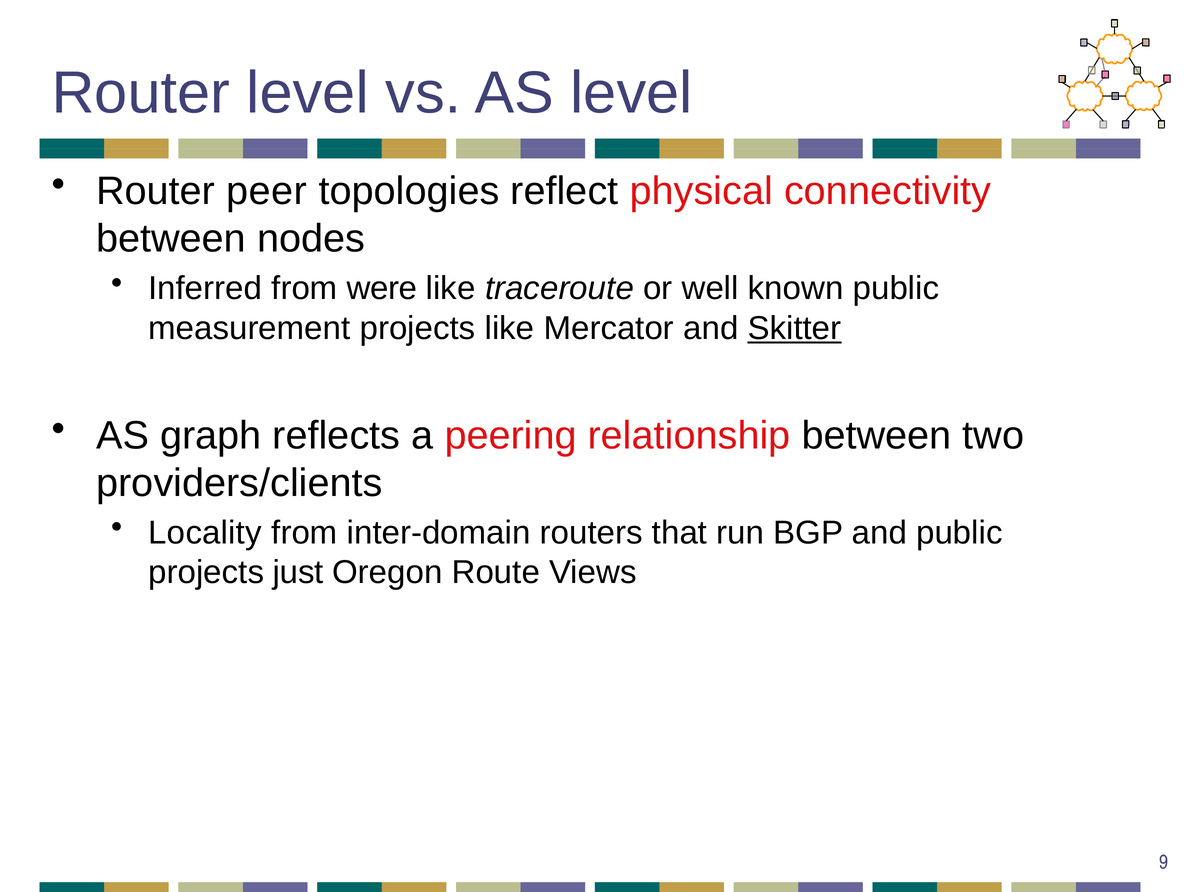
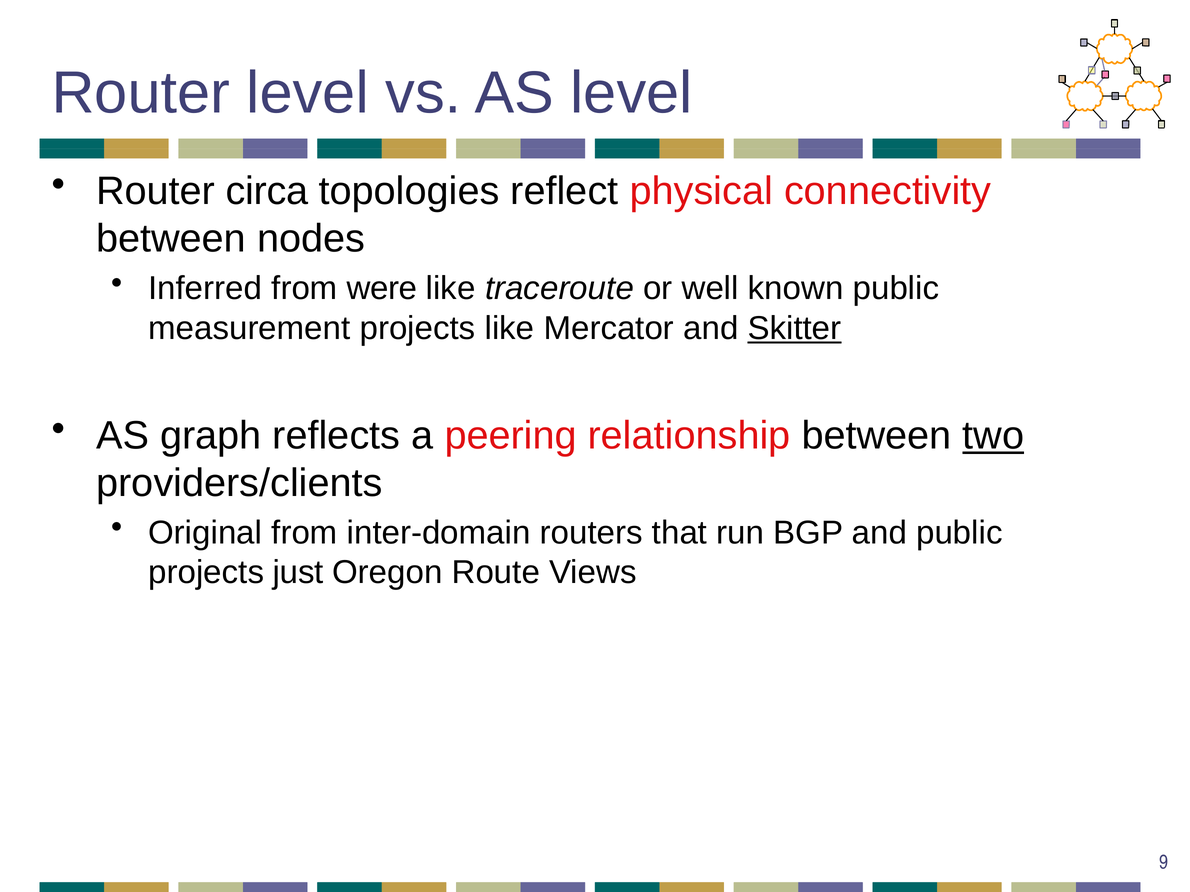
peer: peer -> circa (267, 191)
two underline: none -> present (993, 436)
Locality: Locality -> Original (205, 533)
